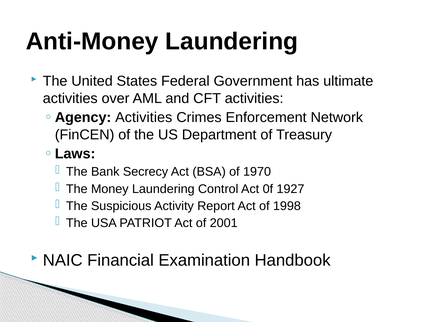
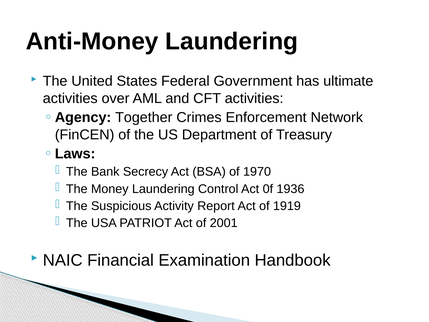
Activities: Activities -> Together (144, 117)
1927: 1927 -> 1936 (290, 189)
1998: 1998 -> 1919 (287, 206)
